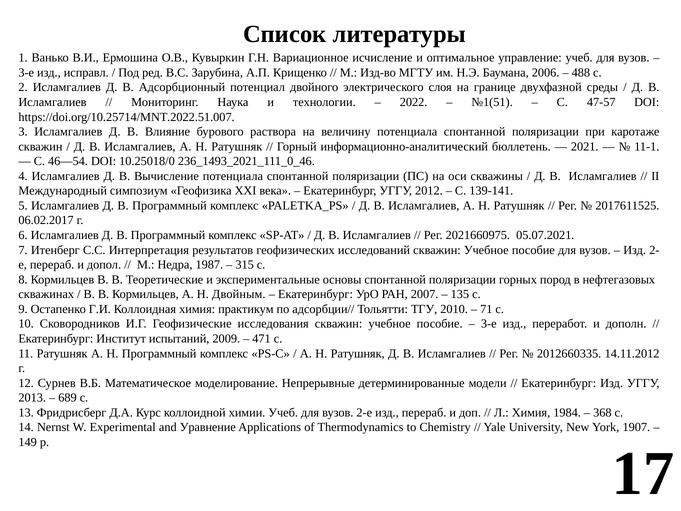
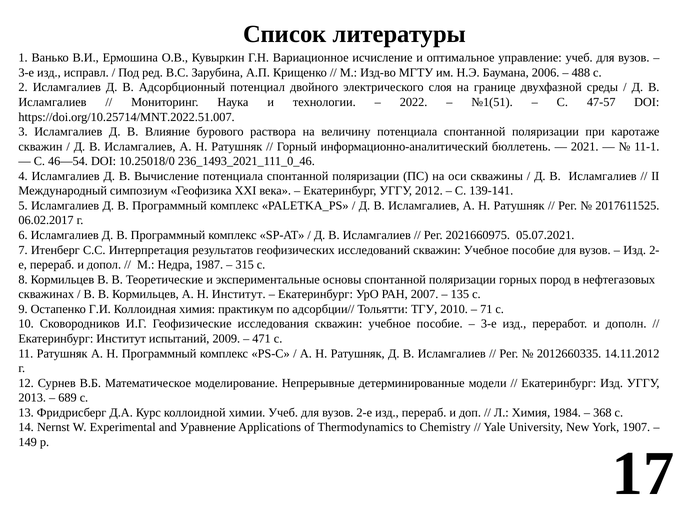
Н Двойным: Двойным -> Институт (239, 294)
